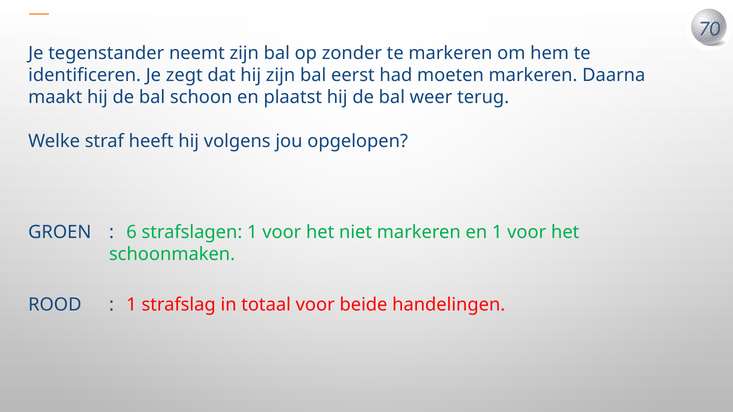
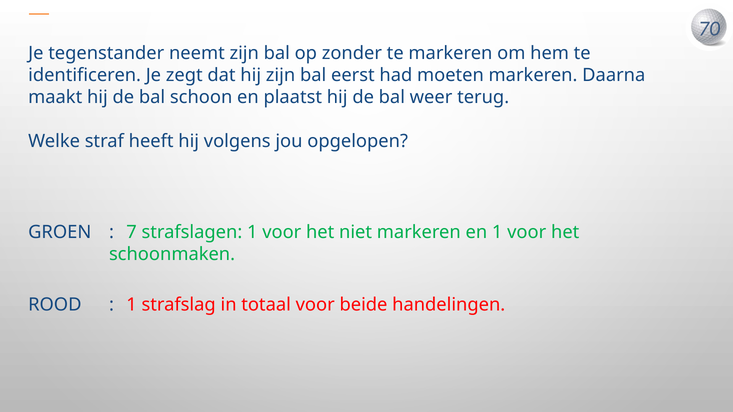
6: 6 -> 7 (132, 232)
